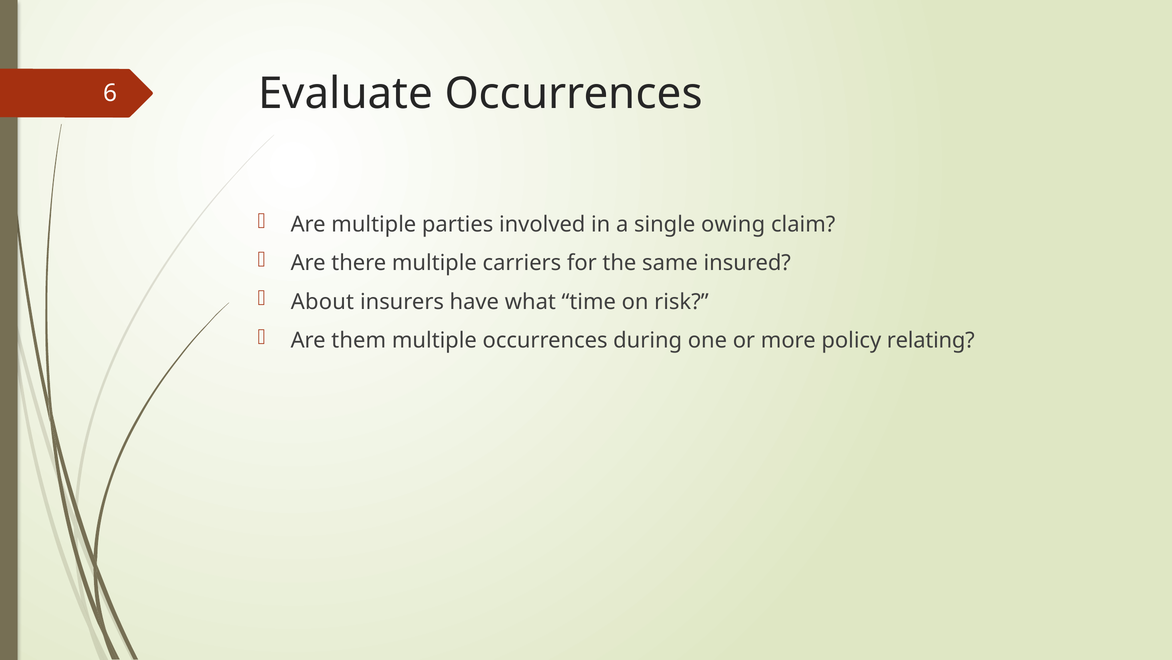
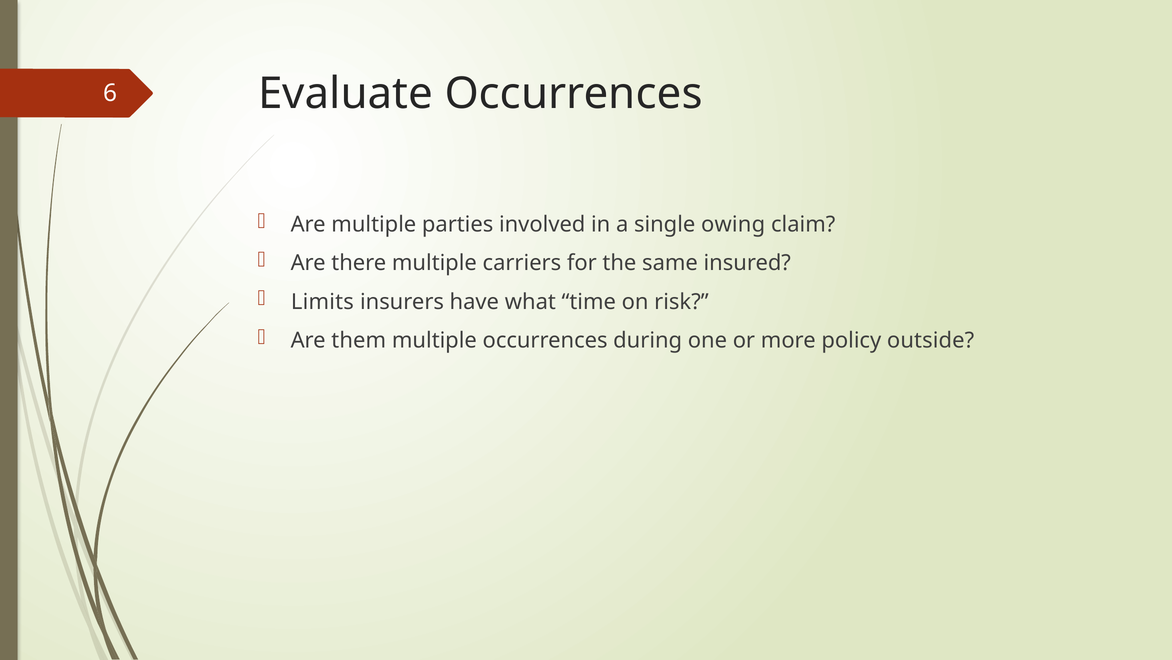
About: About -> Limits (322, 301)
relating: relating -> outside (931, 340)
